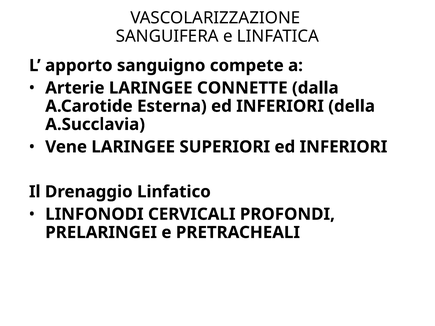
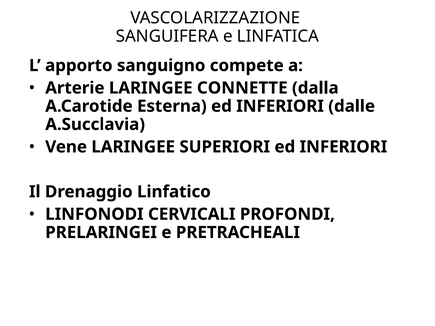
della: della -> dalle (352, 106)
